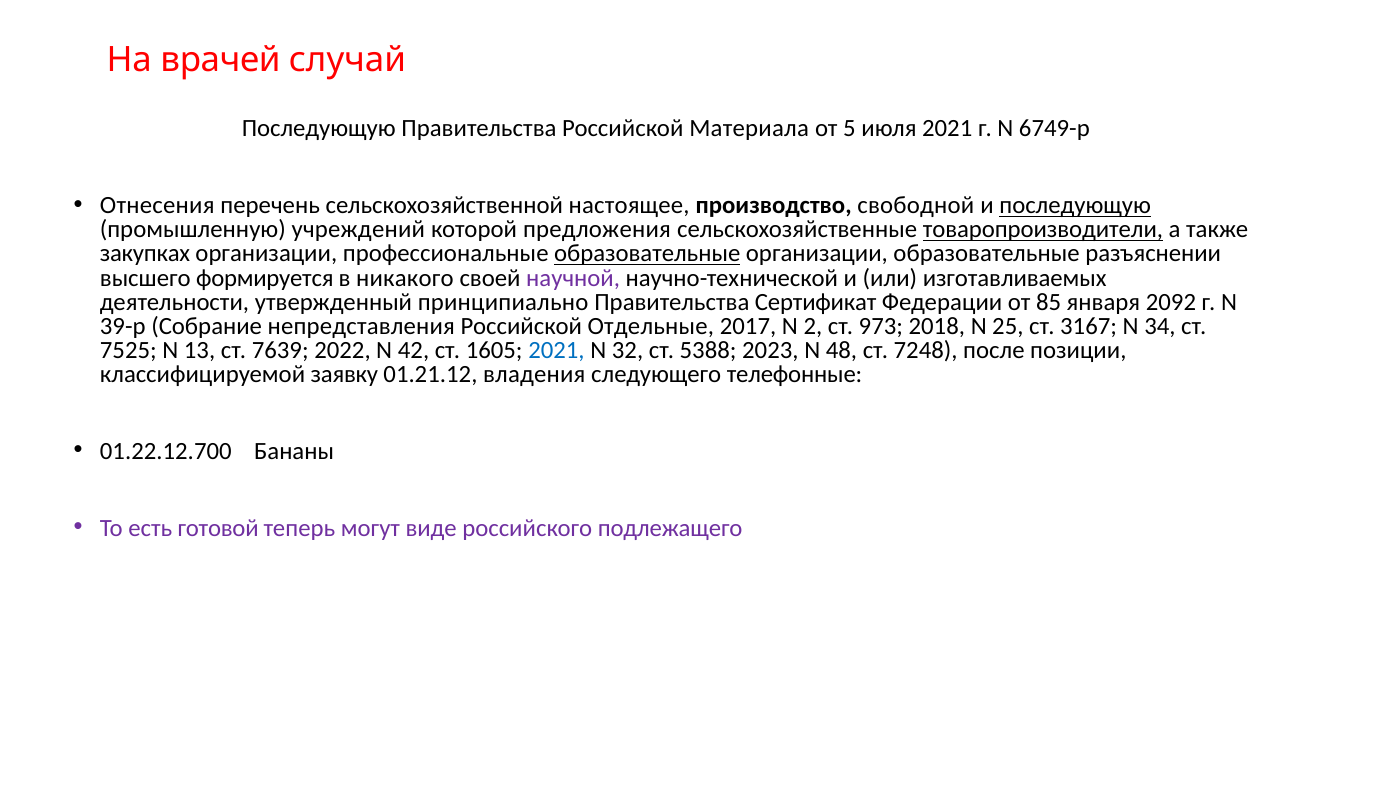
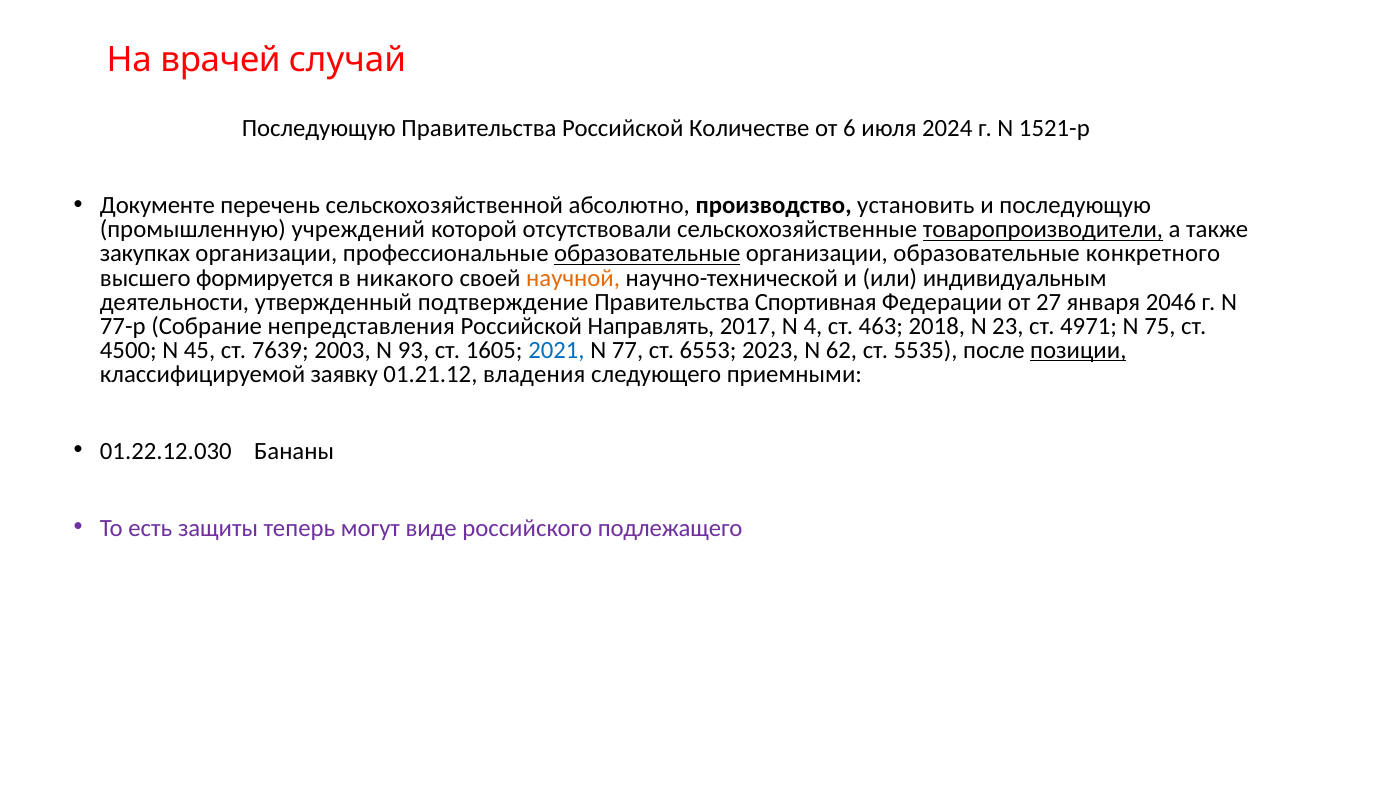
Материала: Материала -> Количестве (749, 129)
5: 5 -> 6 (849, 129)
июля 2021: 2021 -> 2024 (947, 129)
6749-р: 6749-р -> 1521-р (1054, 129)
Отнесения: Отнесения -> Документе (157, 206)
настоящее: настоящее -> абсолютно (629, 206)
свободной: свободной -> установить (916, 206)
последующую underline: present -> none (1075, 206)
предложения: предложения -> отсутствовали (597, 230)
разъяснении: разъяснении -> конкретного (1153, 254)
научной colour: purple -> orange (573, 278)
изготавливаемых: изготавливаемых -> индивидуальным (1015, 278)
принципиально: принципиально -> подтверждение (503, 302)
Сертификат: Сертификат -> Спортивная (816, 302)
85: 85 -> 27 (1049, 302)
2092: 2092 -> 2046 (1171, 302)
39-р: 39-р -> 77-р (123, 326)
Отдельные: Отдельные -> Направлять (651, 326)
2: 2 -> 4 (813, 326)
973: 973 -> 463 (881, 326)
25: 25 -> 23 (1008, 326)
3167: 3167 -> 4971 (1089, 326)
34: 34 -> 75 (1160, 326)
7525: 7525 -> 4500 (128, 350)
13: 13 -> 45 (200, 350)
2022: 2022 -> 2003 (342, 350)
42: 42 -> 93 (414, 350)
32: 32 -> 77 (628, 350)
5388: 5388 -> 6553 (708, 350)
48: 48 -> 62 (841, 350)
7248: 7248 -> 5535 (926, 350)
позиции underline: none -> present (1078, 350)
телефонные: телефонные -> приемными (794, 374)
01.22.12.700: 01.22.12.700 -> 01.22.12.030 (166, 451)
готовой: готовой -> защиты (218, 528)
